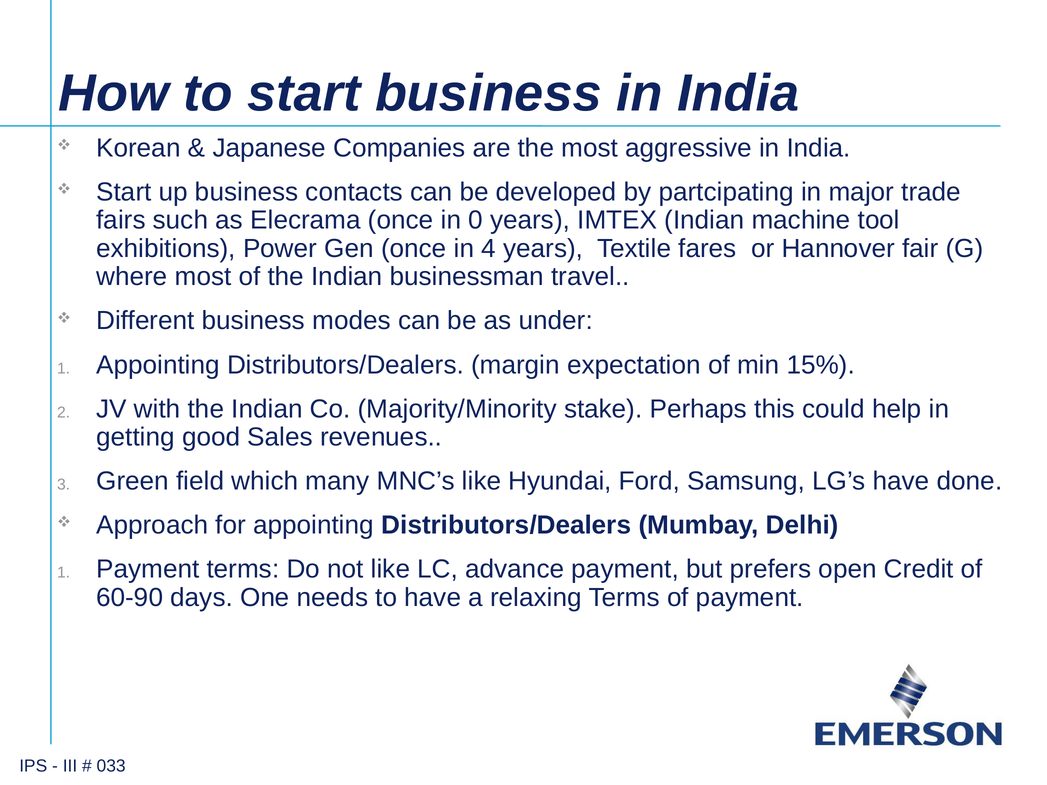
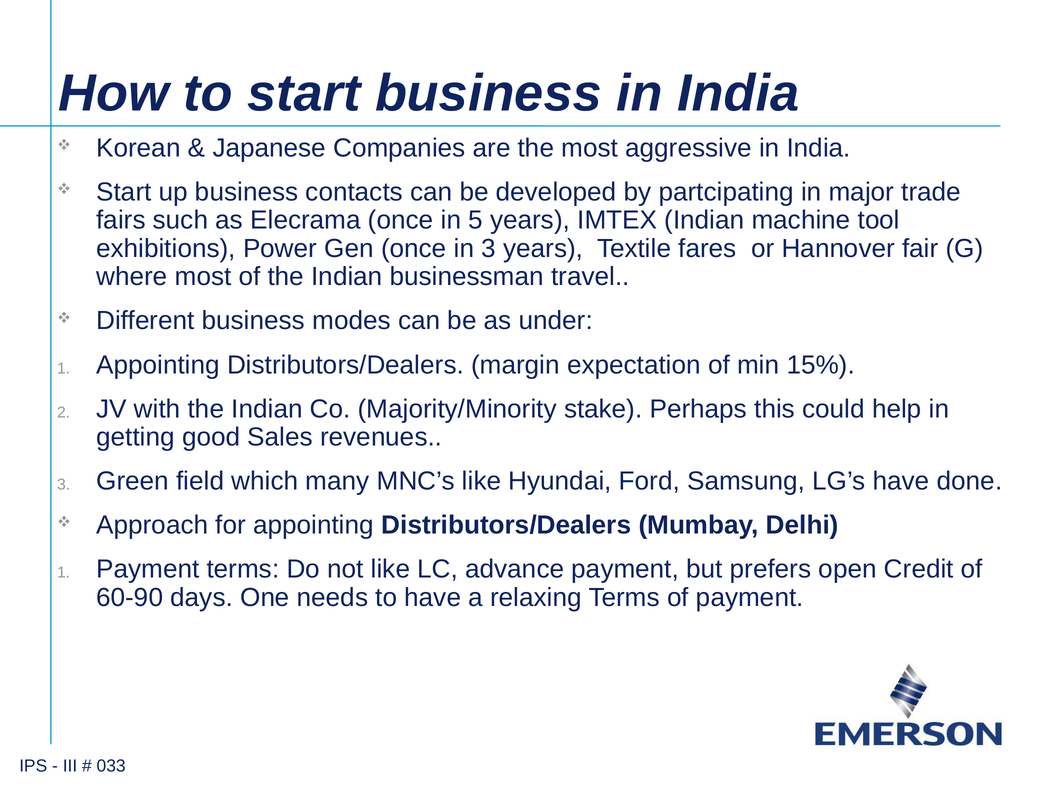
0: 0 -> 5 (476, 220)
in 4: 4 -> 3 (489, 249)
